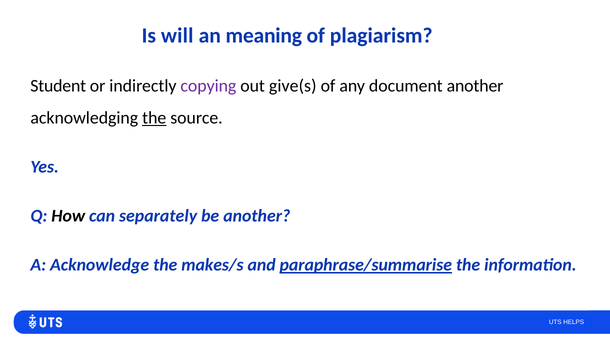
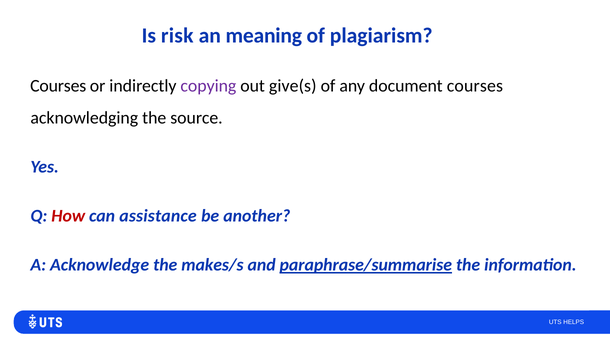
will: will -> risk (177, 36)
Student: Student -> Courses (58, 86)
document another: another -> courses (475, 86)
the underline: present -> none (154, 118)
How colour: black -> red (68, 216)
separately: separately -> assistance (158, 216)
